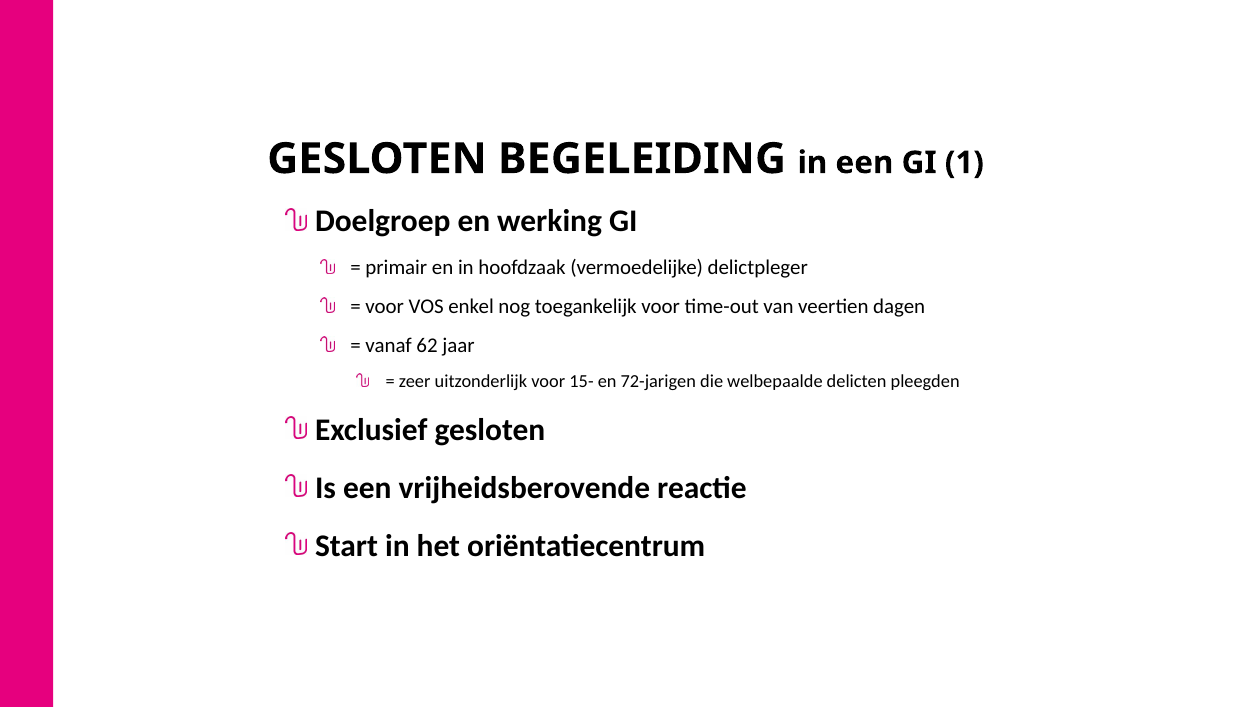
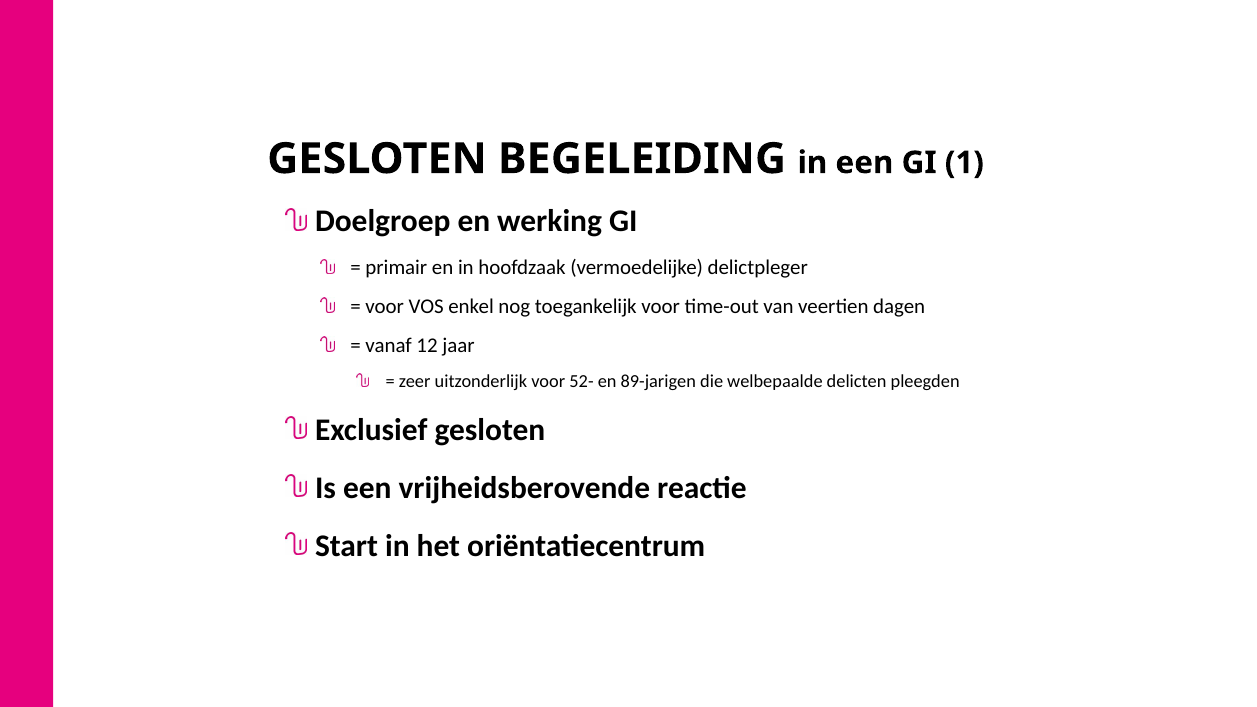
62: 62 -> 12 (427, 345)
15-: 15- -> 52- (581, 381)
72-jarigen: 72-jarigen -> 89-jarigen (658, 381)
